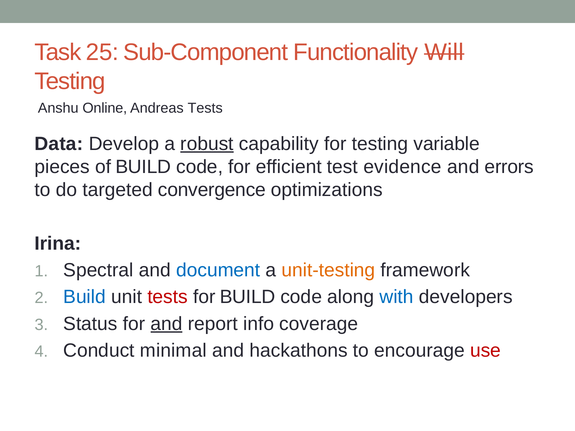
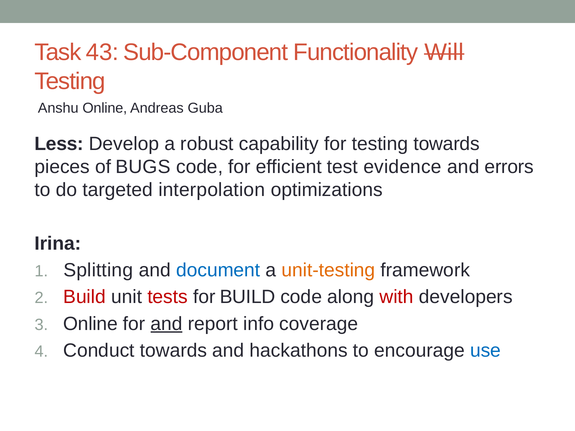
25: 25 -> 43 (102, 52)
Andreas Tests: Tests -> Guba (205, 108)
Data: Data -> Less (59, 144)
robust underline: present -> none (207, 144)
testing variable: variable -> towards (447, 144)
of BUILD: BUILD -> BUGS (143, 167)
convergence: convergence -> interpolation (212, 190)
Spectral: Spectral -> Splitting (98, 270)
Build colour: blue -> red (85, 297)
with colour: blue -> red (397, 297)
Status: Status -> Online (90, 324)
Conduct minimal: minimal -> towards (173, 351)
use colour: red -> blue (486, 351)
